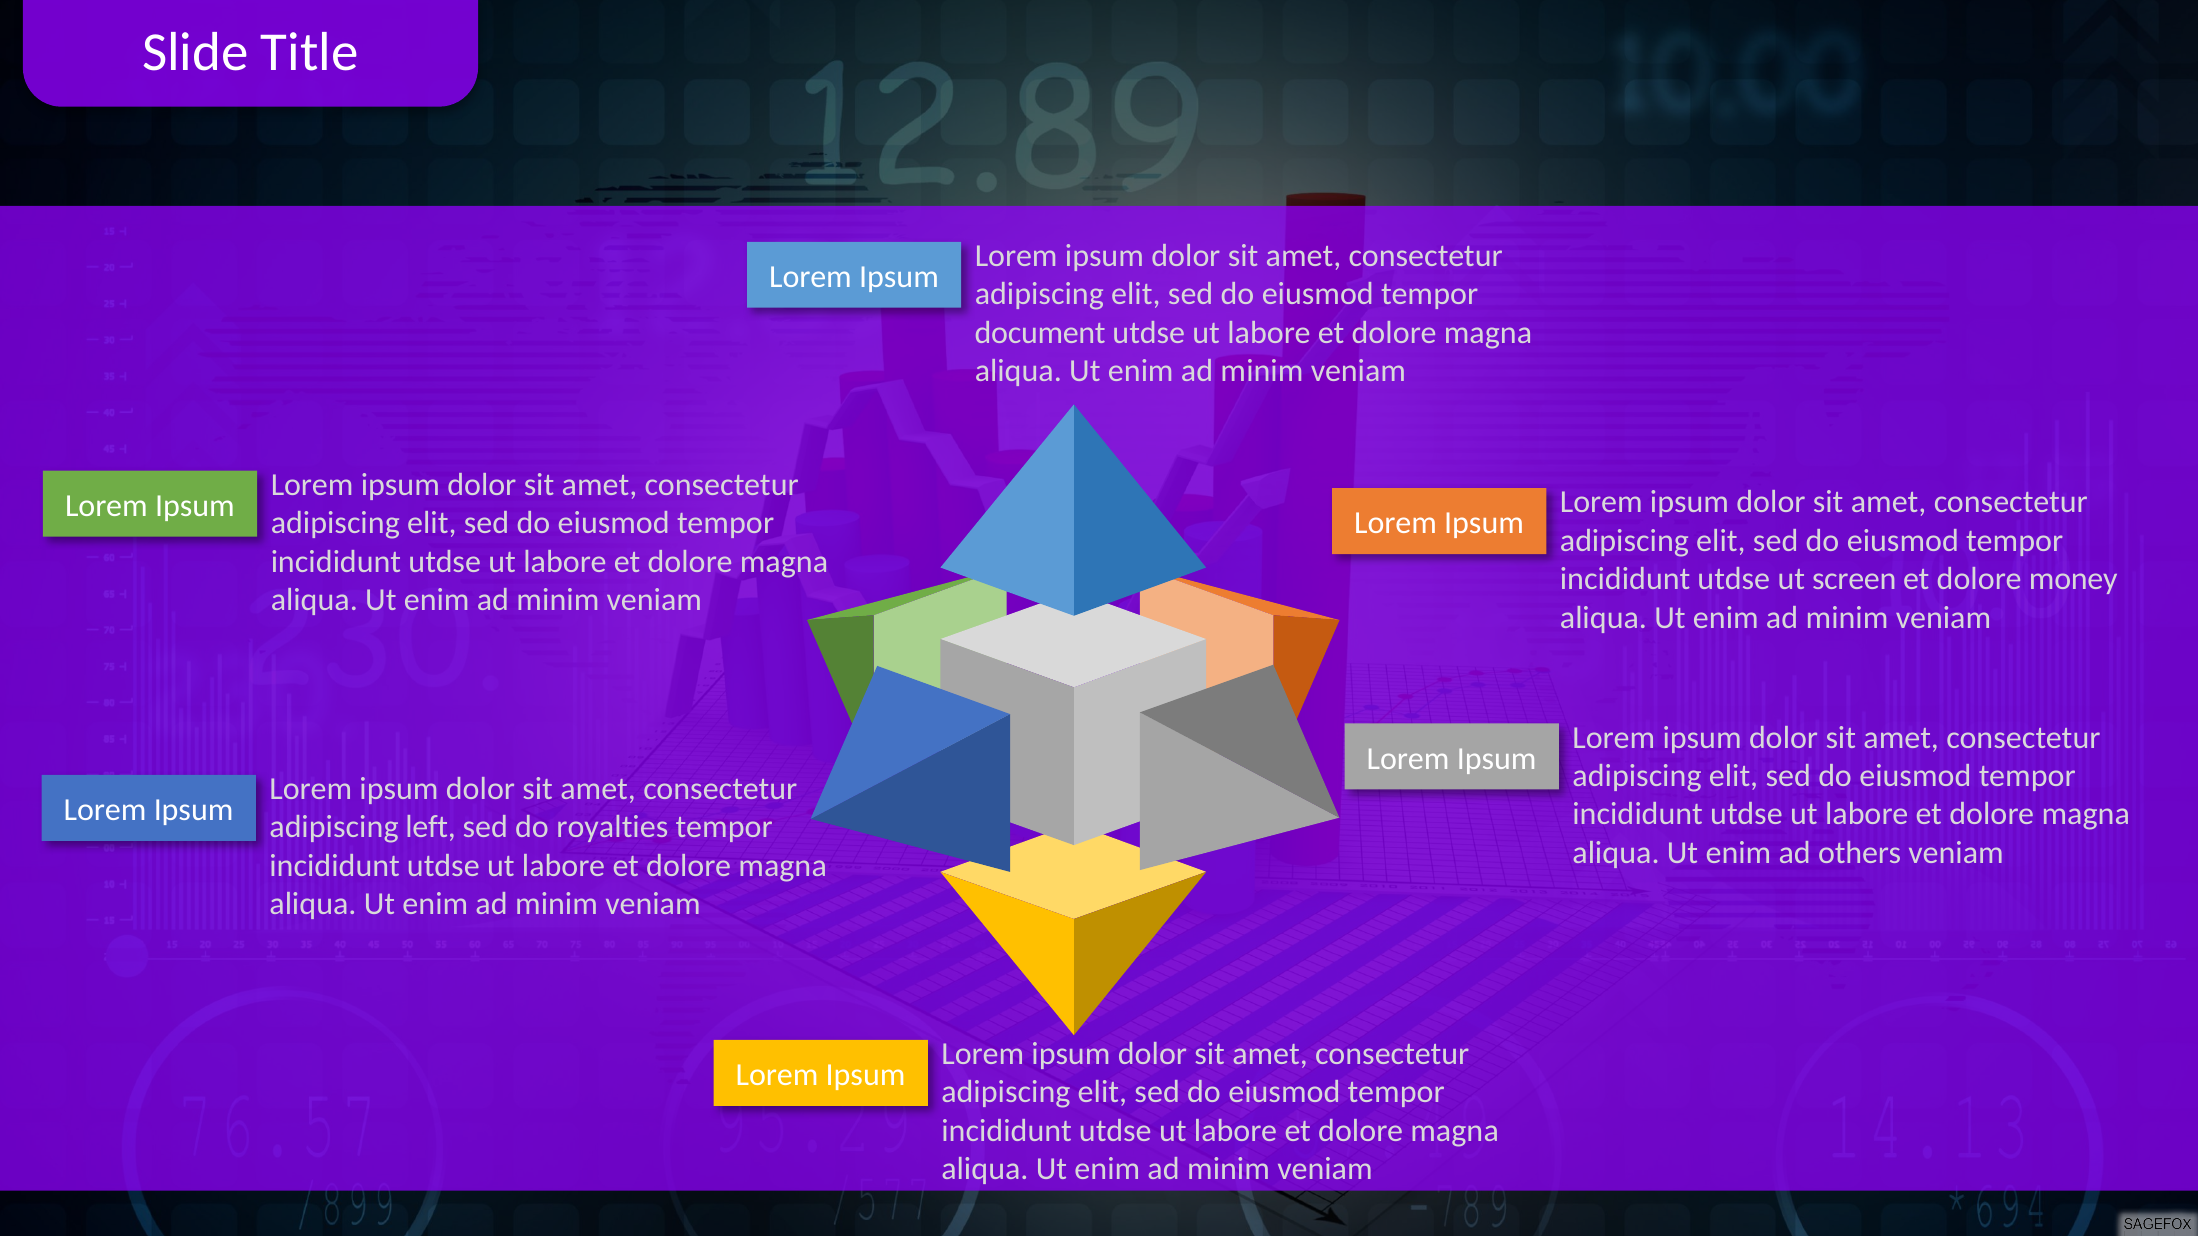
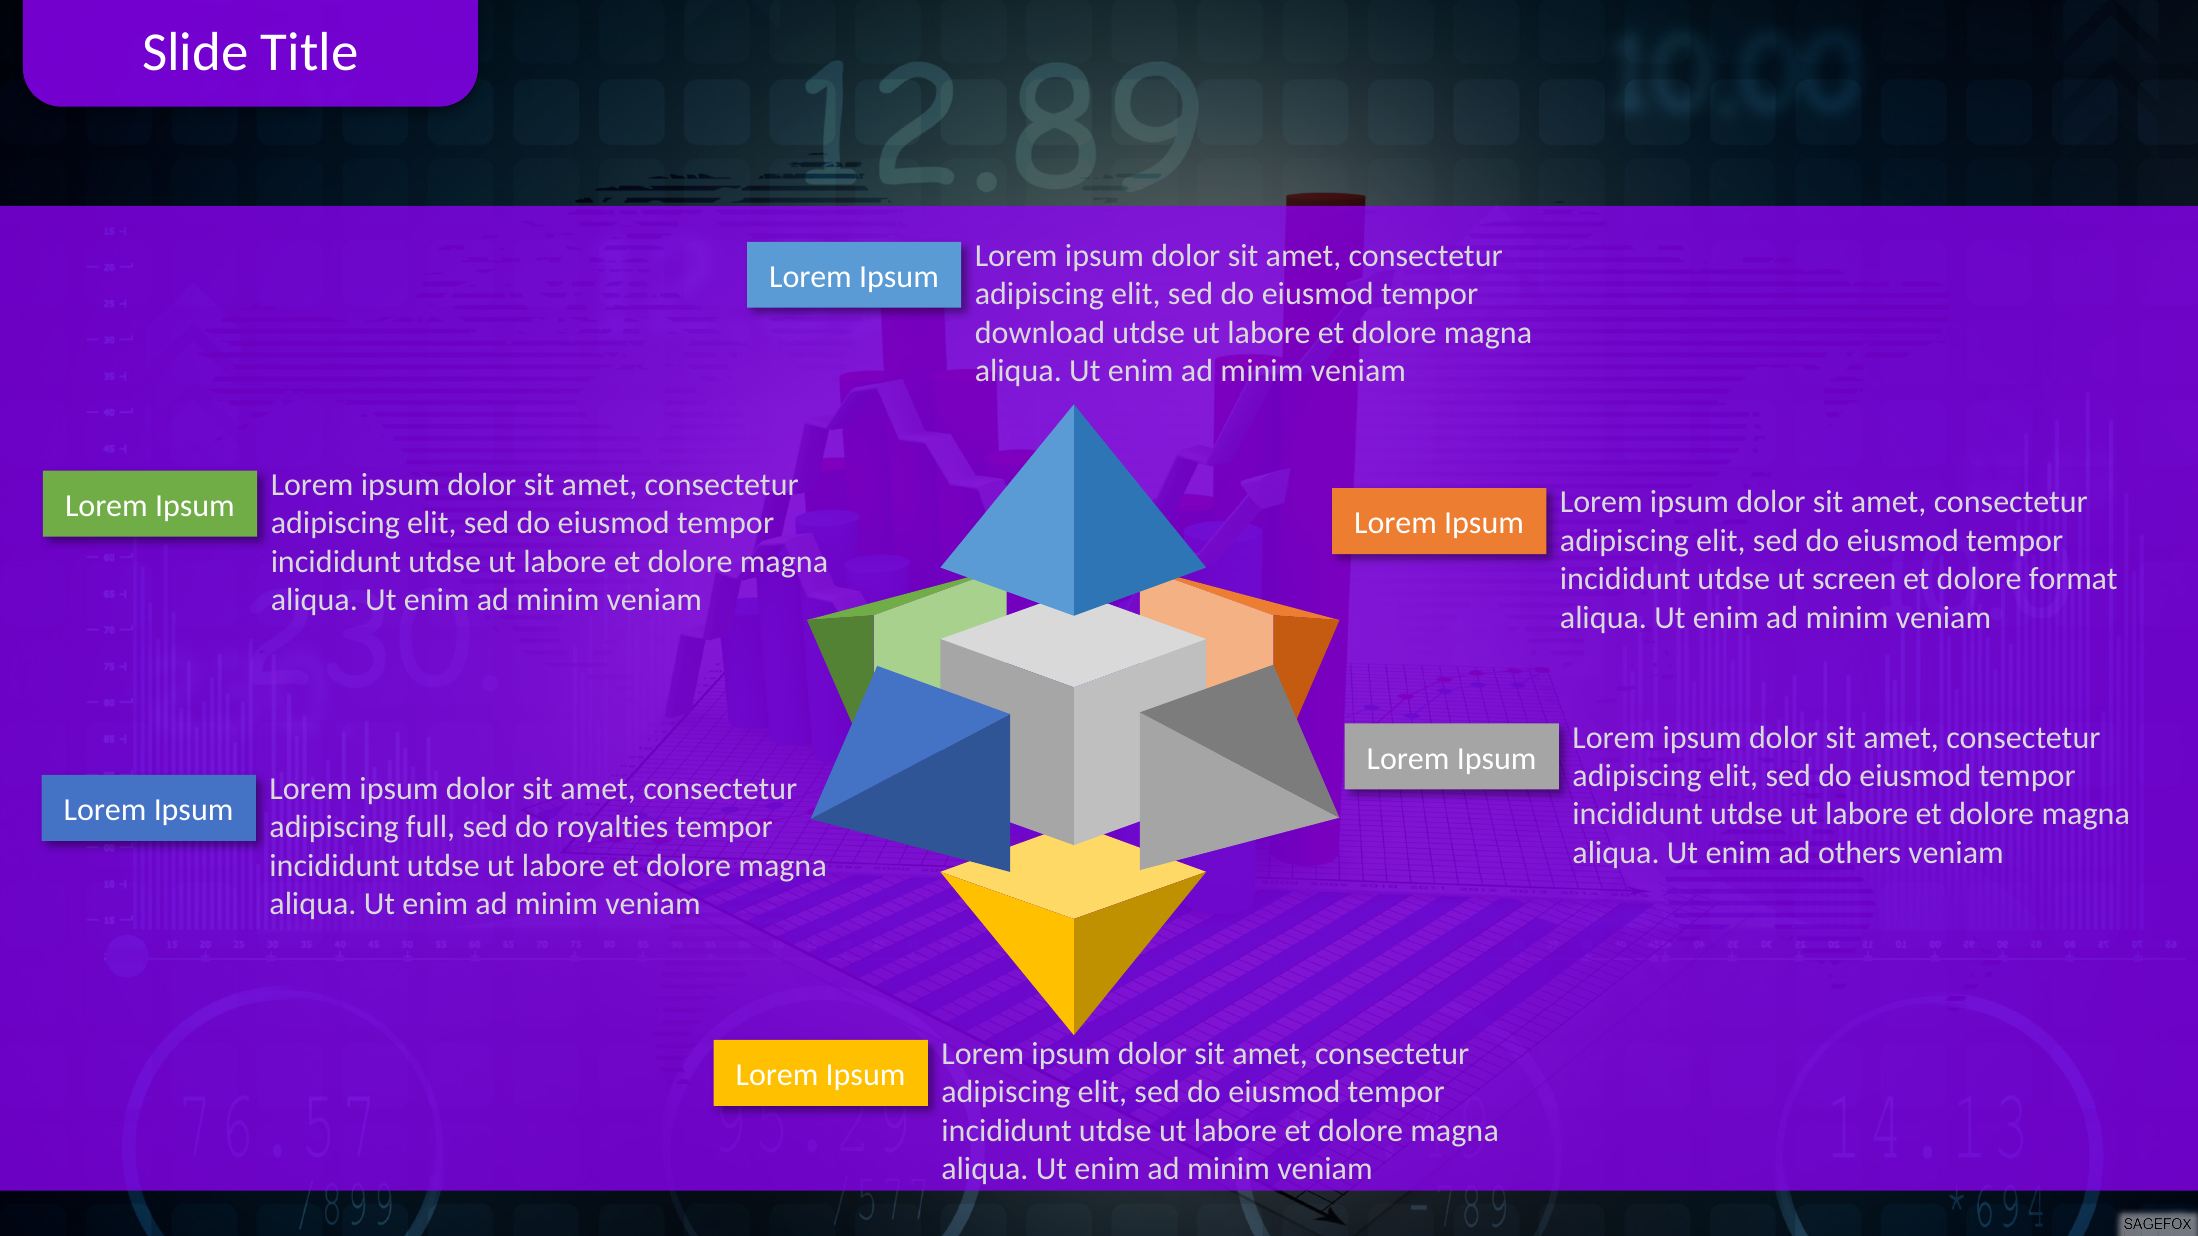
document: document -> download (1040, 333)
money: money -> format (2073, 579)
left: left -> full (430, 828)
